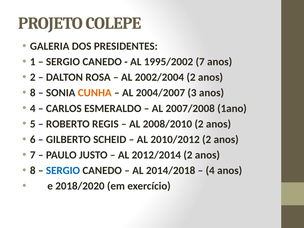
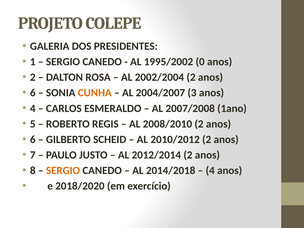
1995/2002 7: 7 -> 0 (200, 62)
8: 8 -> 6 (33, 93)
SERGIO colour: blue -> orange (63, 171)
